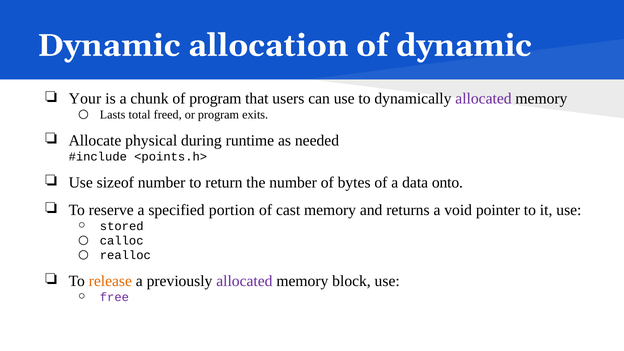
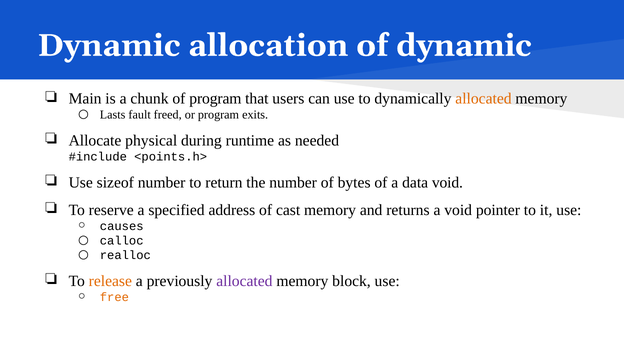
Your: Your -> Main (85, 99)
allocated colour: purple -> orange (483, 99)
total: total -> fault (140, 115)
data onto: onto -> void (447, 183)
portion: portion -> address (232, 210)
stored: stored -> causes (122, 226)
free colour: purple -> orange (114, 297)
